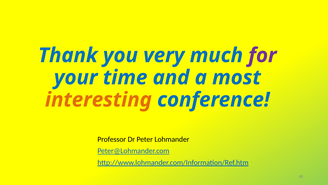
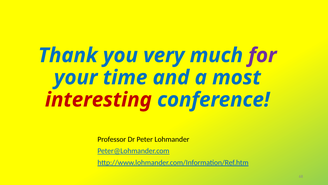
interesting colour: orange -> red (98, 99)
